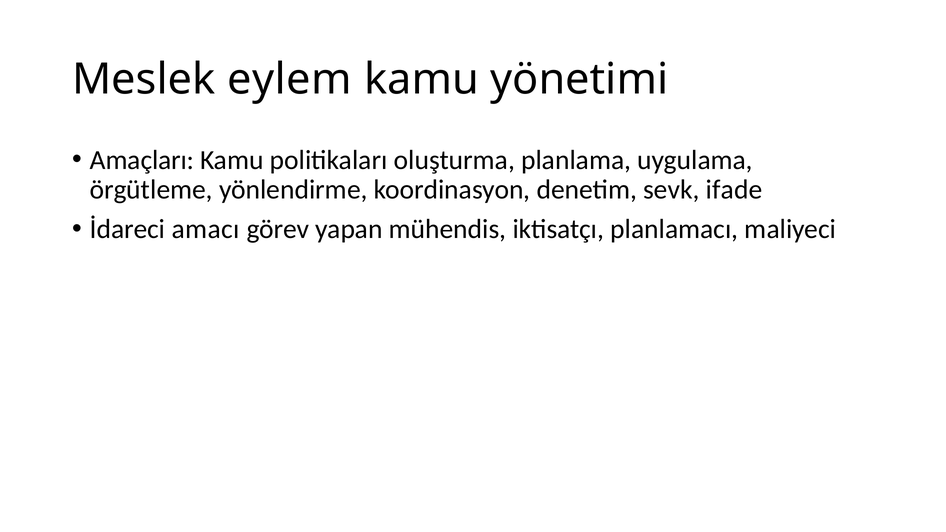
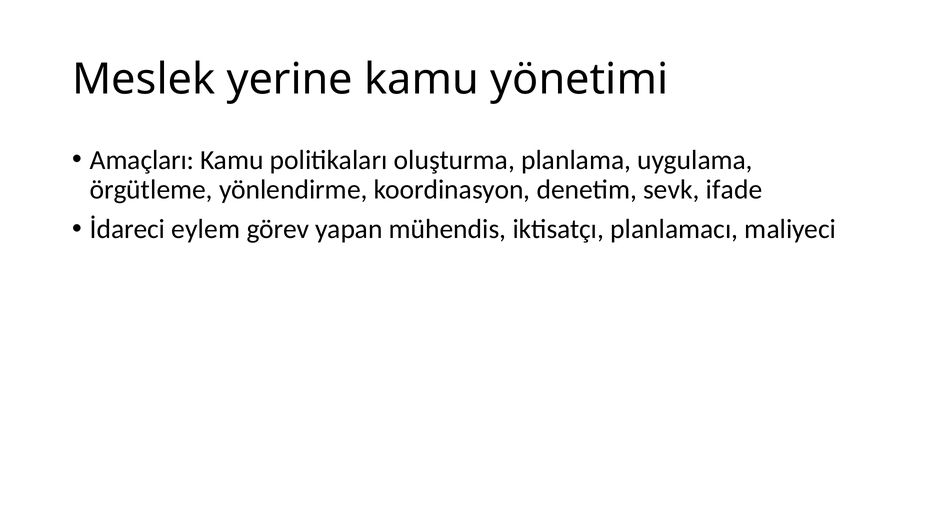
eylem: eylem -> yerine (290, 79)
amacı: amacı -> eylem (206, 229)
